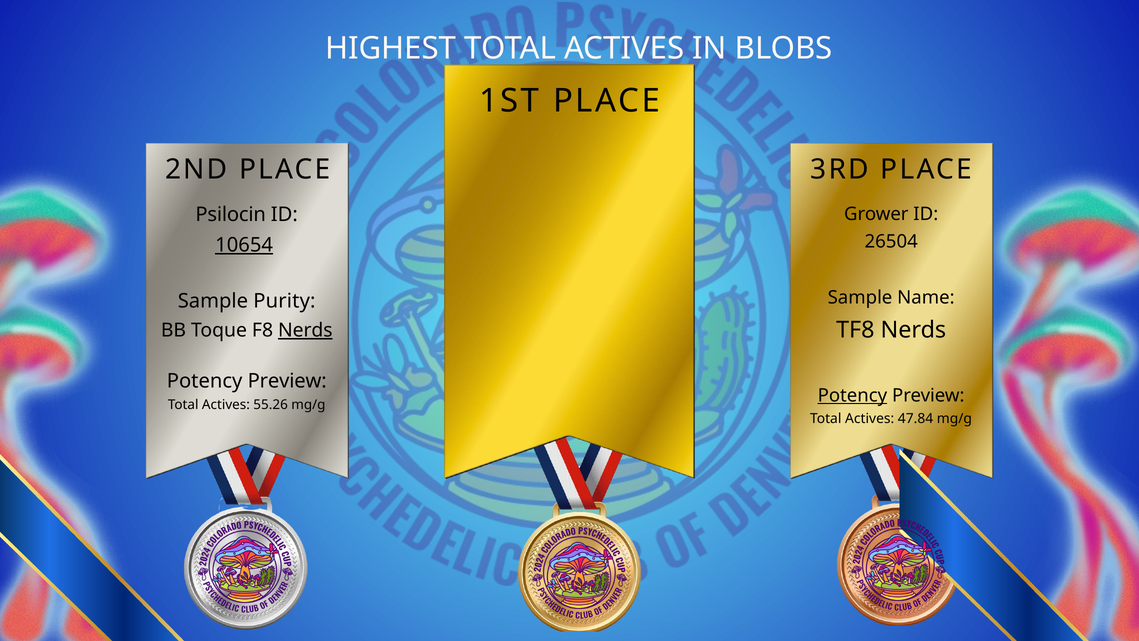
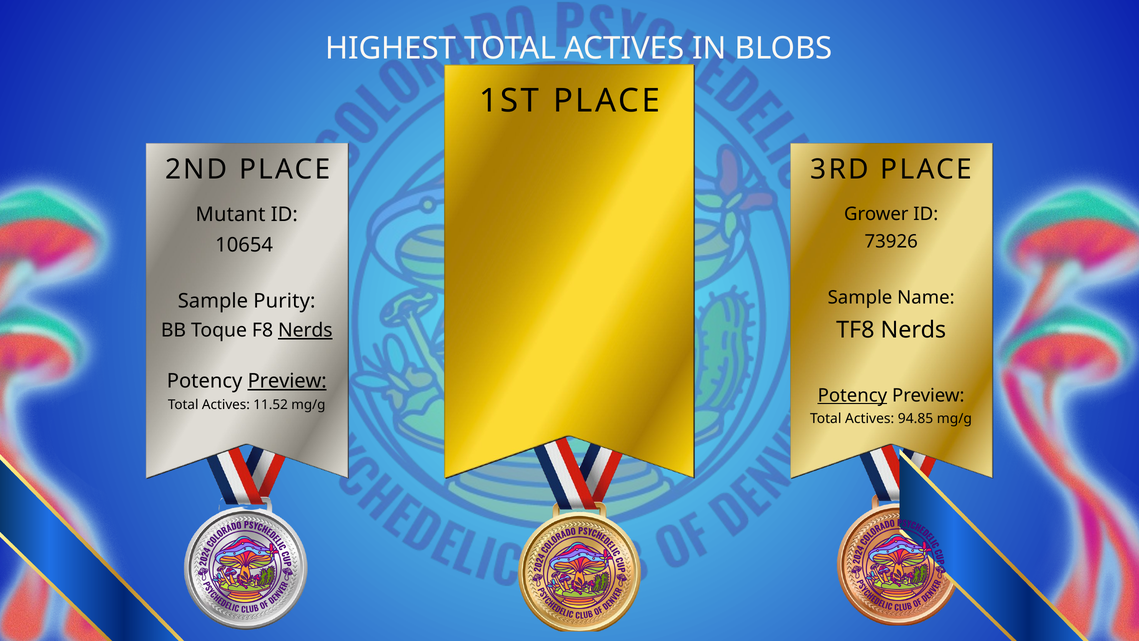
Psilocin: Psilocin -> Mutant (230, 215)
26504: 26504 -> 73926 (891, 242)
10654 underline: present -> none (244, 245)
Preview underline: none -> present (287, 381)
55.26: 55.26 -> 11.52 (271, 405)
47.84: 47.84 -> 94.85 (916, 419)
